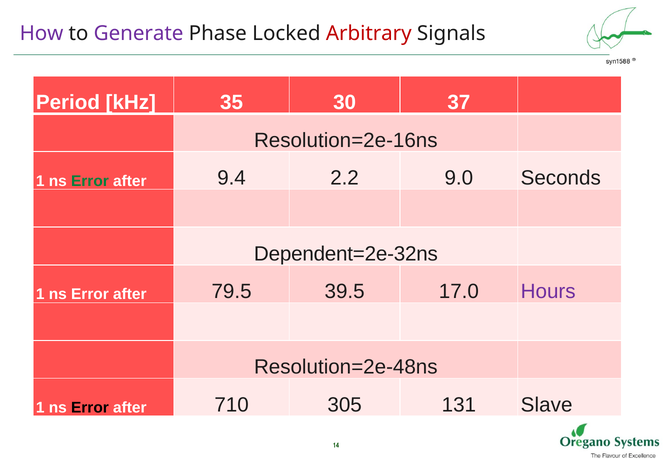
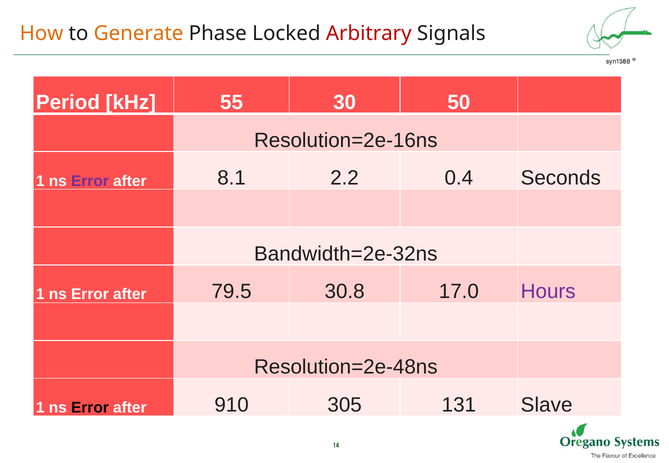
How colour: purple -> orange (42, 34)
Generate colour: purple -> orange (139, 34)
35: 35 -> 55 (232, 103)
37: 37 -> 50 (459, 103)
Error colour: green -> purple (90, 181)
9.4: 9.4 -> 8.1 (232, 178)
9.0: 9.0 -> 0.4 (459, 178)
Dependent=2e-32ns: Dependent=2e-32ns -> Bandwidth=2e-32ns (346, 254)
39.5: 39.5 -> 30.8 (345, 292)
710: 710 -> 910 (232, 405)
